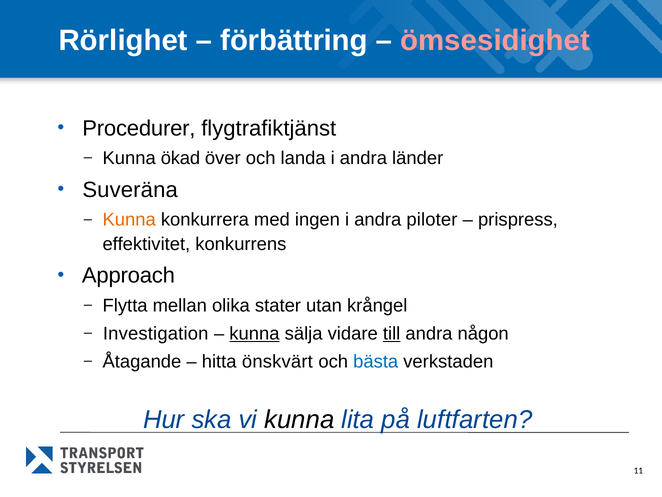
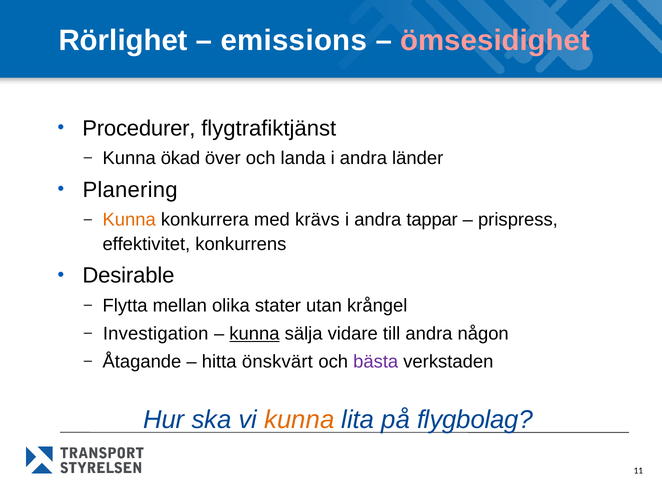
förbättring: förbättring -> emissions (294, 41)
Suveräna: Suveräna -> Planering (130, 190)
ingen: ingen -> krävs (317, 220)
piloter: piloter -> tappar (432, 220)
Approach: Approach -> Desirable (128, 275)
till underline: present -> none (392, 333)
bästa colour: blue -> purple (376, 361)
kunna colour: black -> orange (299, 419)
luftfarten: luftfarten -> flygbolag (475, 419)
